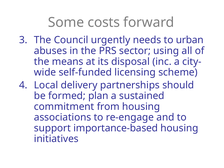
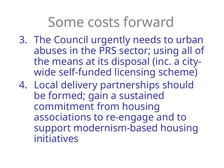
plan: plan -> gain (98, 96)
importance-based: importance-based -> modernism-based (116, 128)
